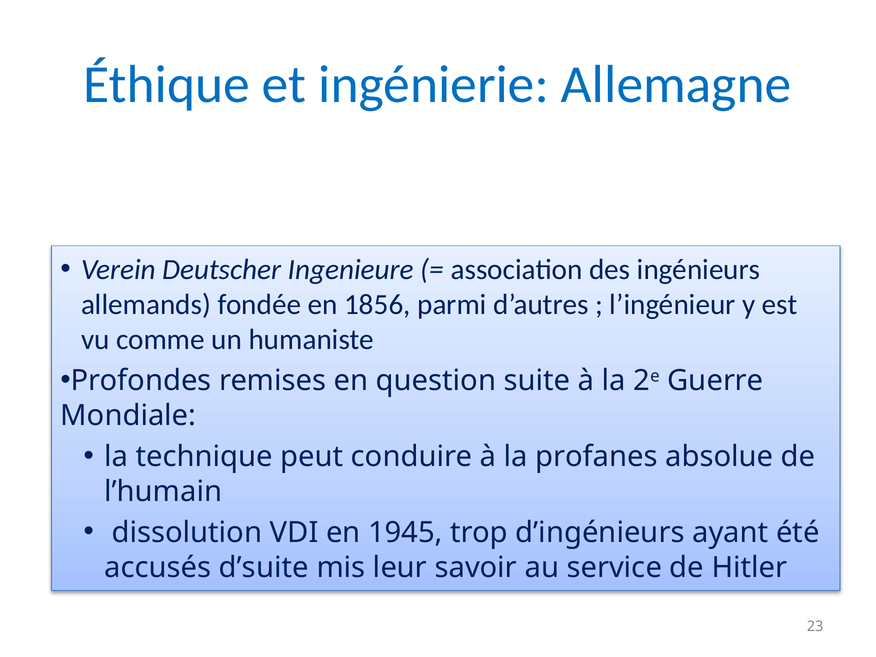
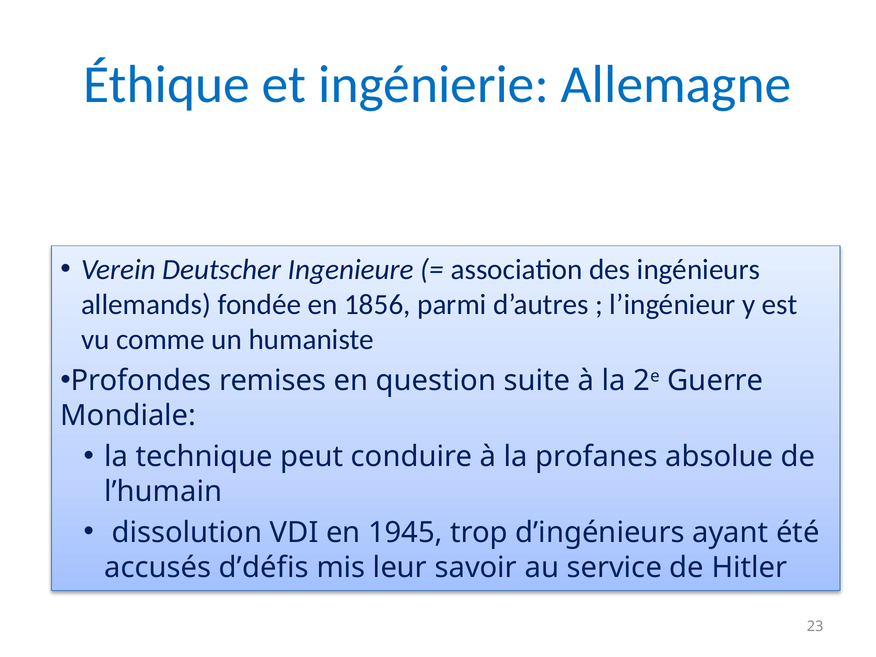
d’suite: d’suite -> d’défis (264, 568)
